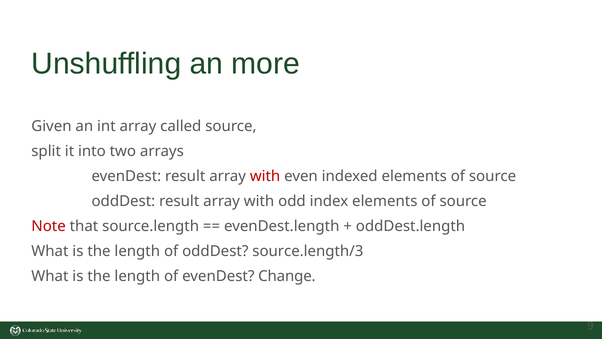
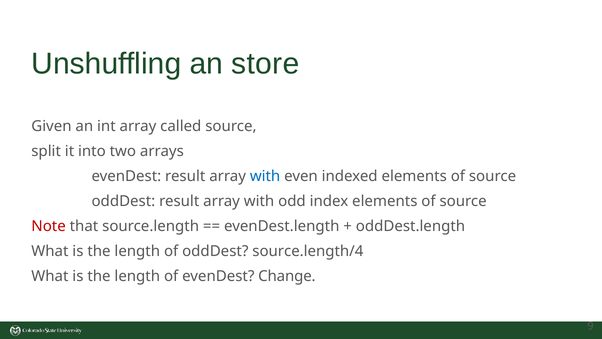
more: more -> store (266, 64)
with colour: red -> blue (265, 176)
source.length/3: source.length/3 -> source.length/4 (308, 251)
